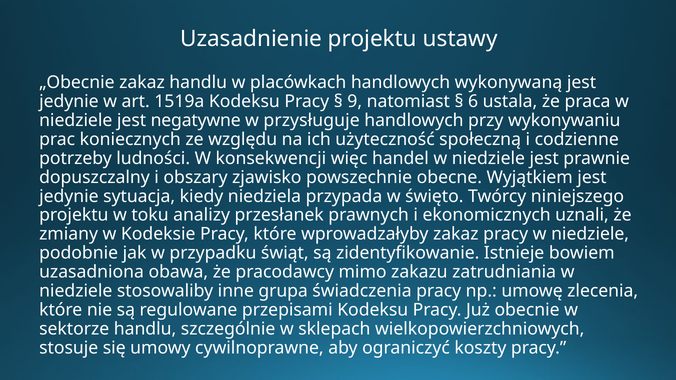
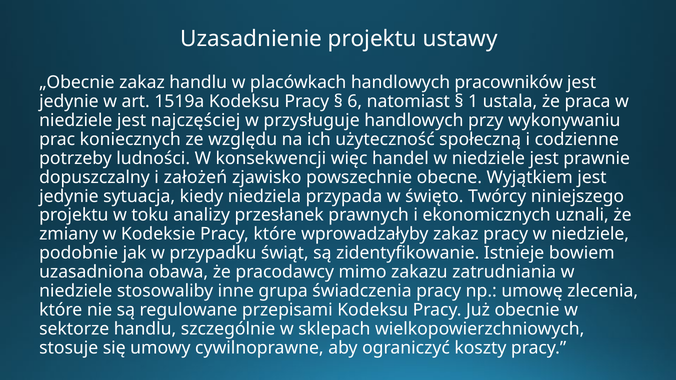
wykonywaną: wykonywaną -> pracowników (509, 82)
9: 9 -> 6 (355, 101)
6: 6 -> 1 (473, 101)
negatywne: negatywne -> najczęściej (196, 120)
obszary: obszary -> założeń (195, 177)
